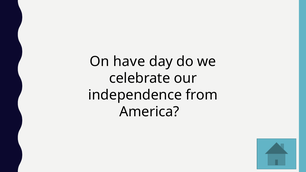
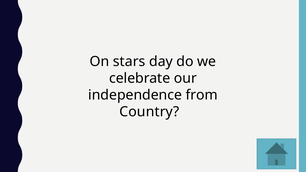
have: have -> stars (129, 61)
America: America -> Country (149, 112)
